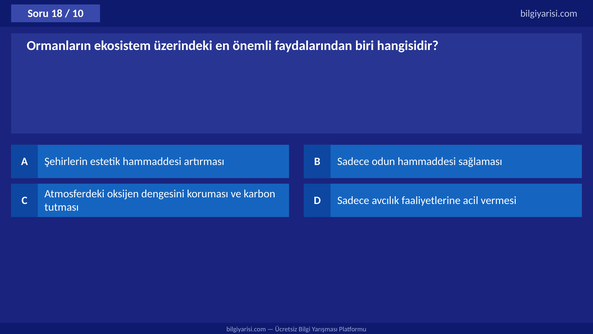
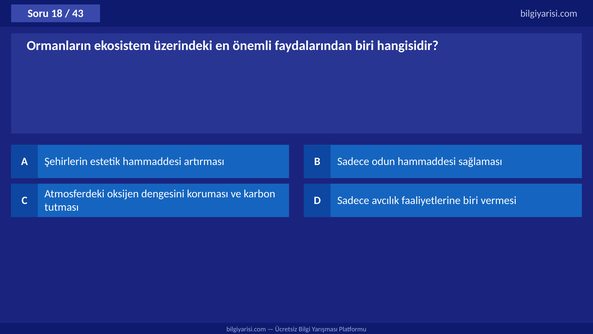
10: 10 -> 43 (78, 14)
faaliyetlerine acil: acil -> biri (471, 200)
